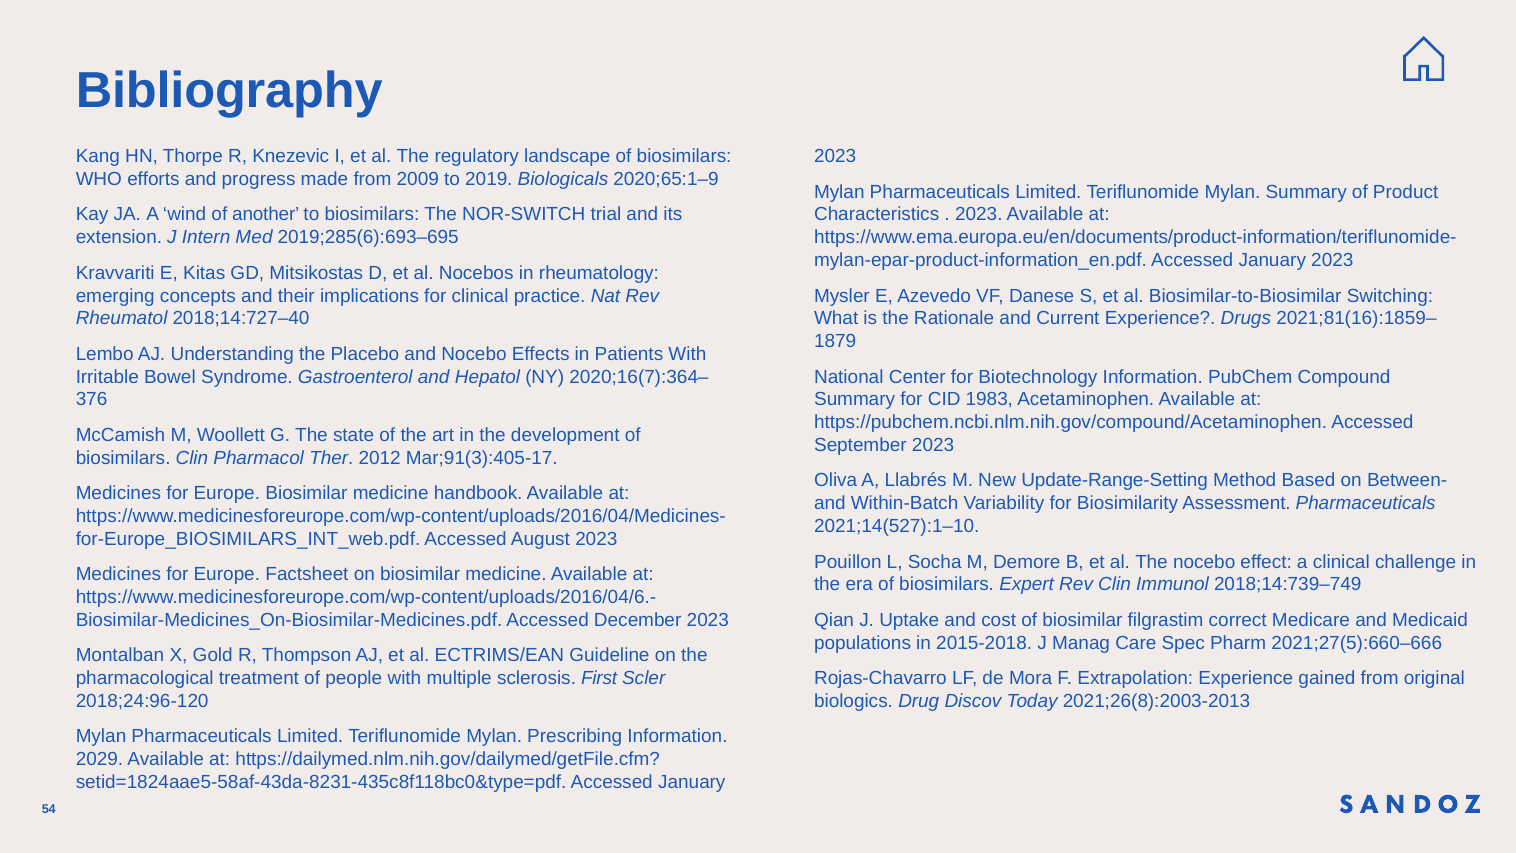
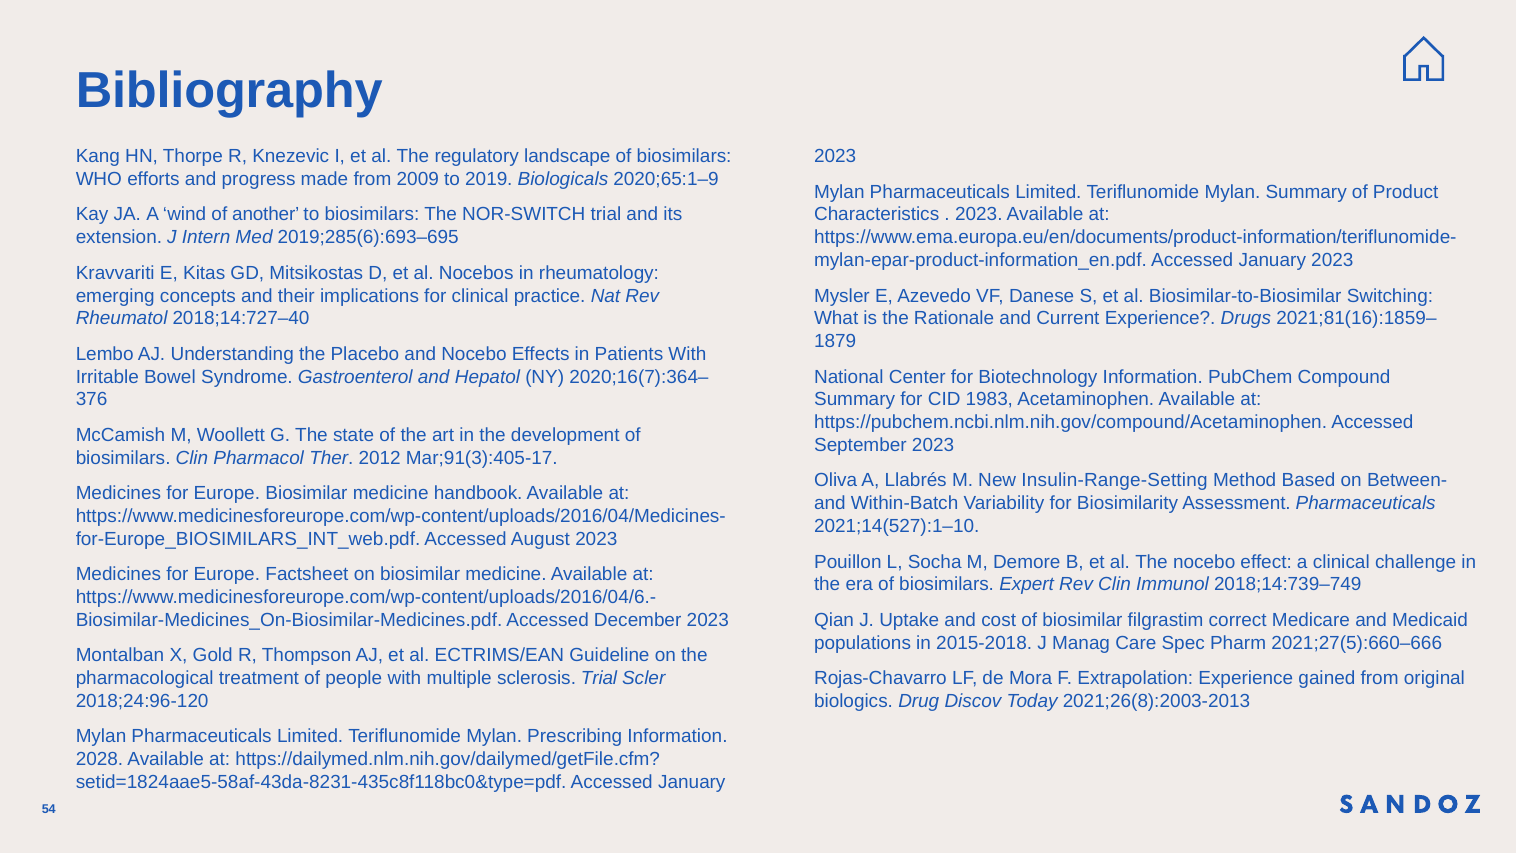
Update-Range-Setting: Update-Range-Setting -> Insulin-Range-Setting (1114, 481)
sclerosis First: First -> Trial (599, 678)
2029: 2029 -> 2028 (99, 759)
